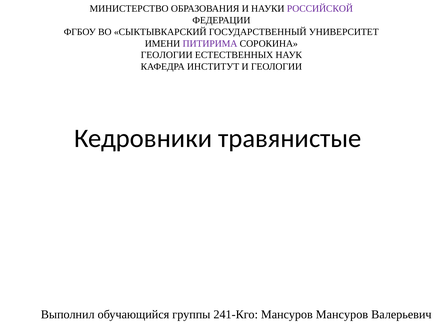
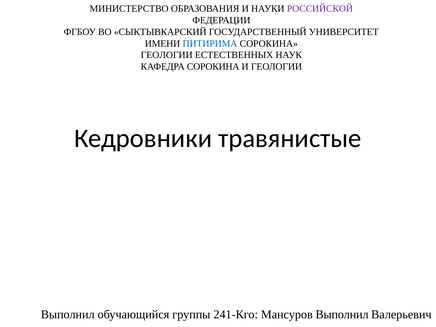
ПИТИРИМА colour: purple -> blue (210, 43)
КАФЕДРА ИНСТИТУТ: ИНСТИТУТ -> СОРОКИНА (213, 67)
Мансуров Мансуров: Мансуров -> Выполнил (342, 314)
